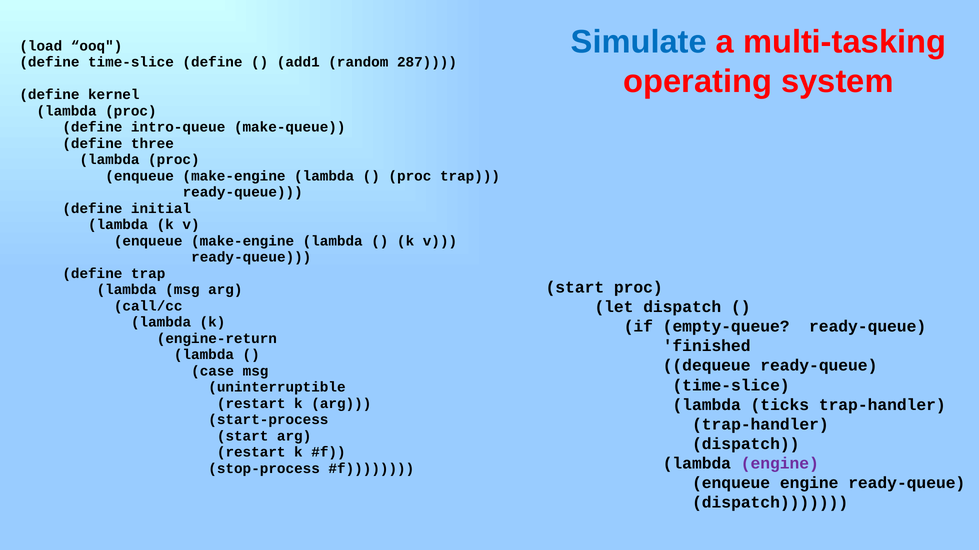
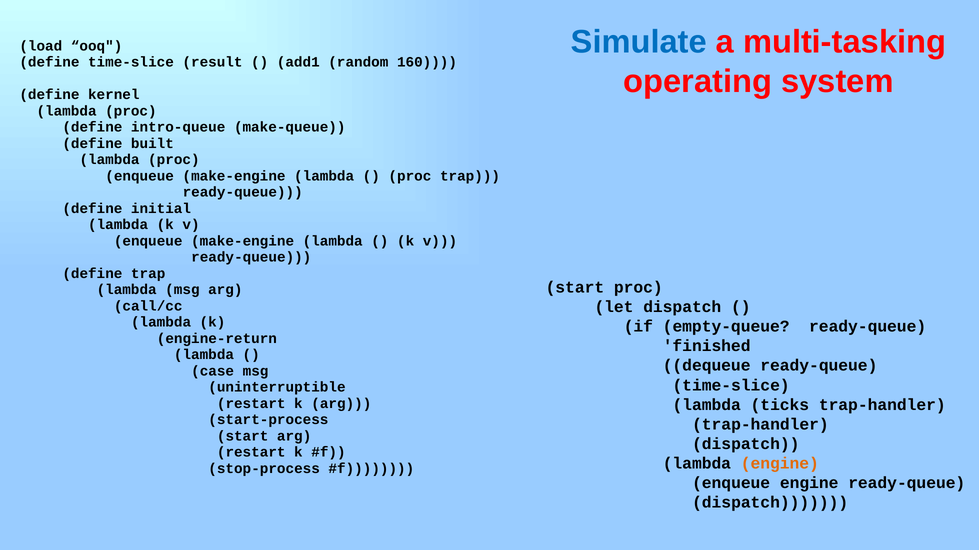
time-slice define: define -> result (213, 62)
287: 287 -> 160 (427, 62)
three: three -> built (152, 144)
engine colour: purple -> orange (780, 464)
